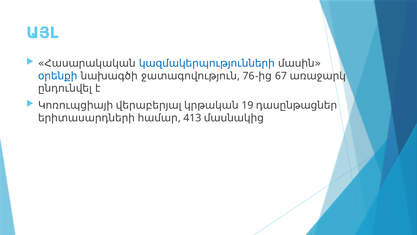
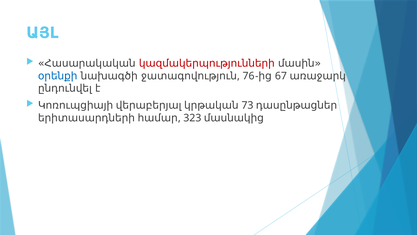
կազմակերպությունների colour: blue -> red (207, 63)
19: 19 -> 73 (248, 105)
413: 413 -> 323 (192, 118)
